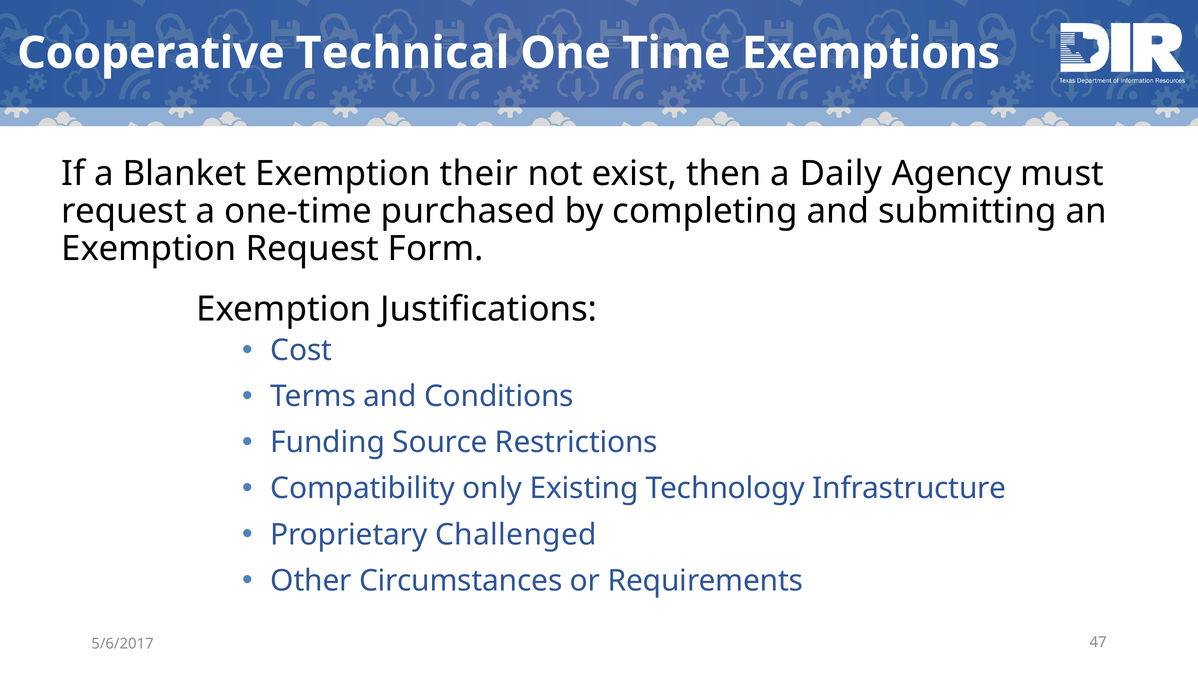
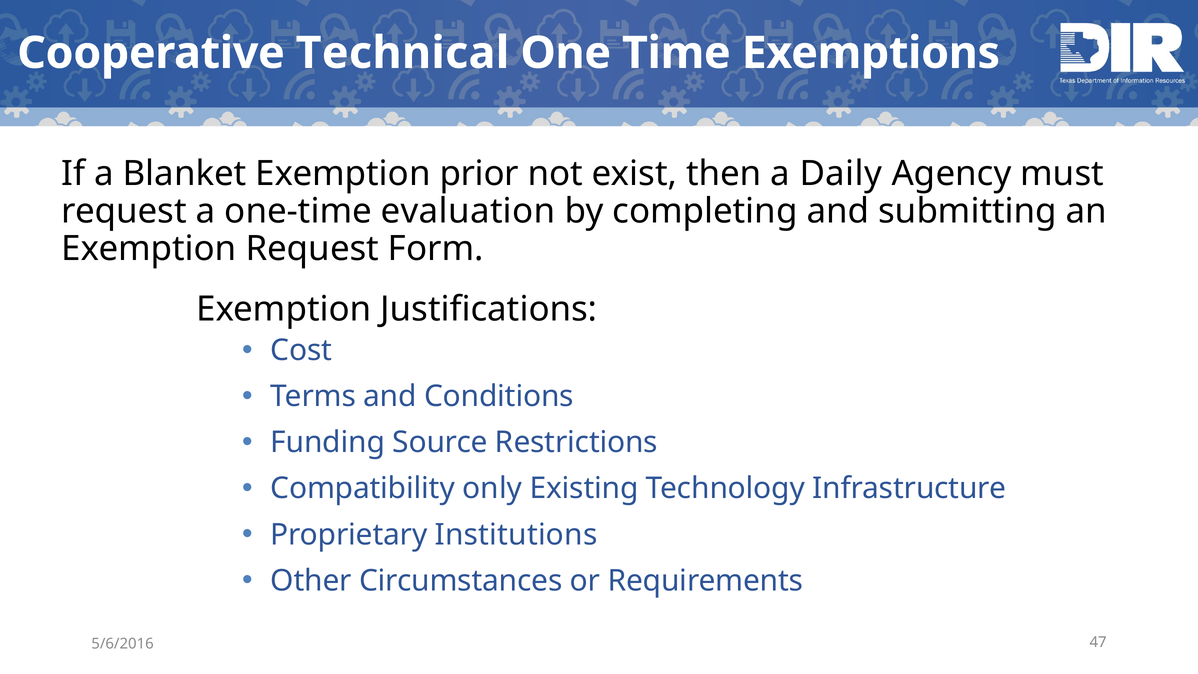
their: their -> prior (479, 174)
purchased: purchased -> evaluation (468, 211)
Challenged: Challenged -> Institutions (516, 535)
5/6/2017: 5/6/2017 -> 5/6/2016 (123, 644)
